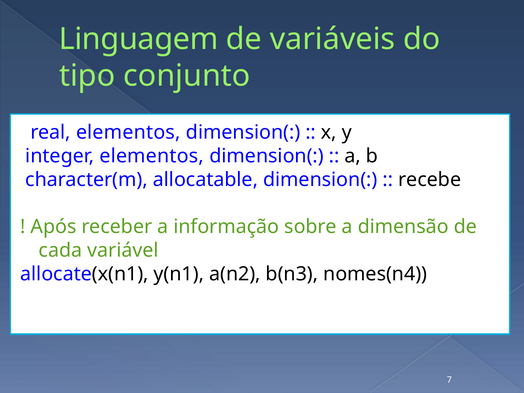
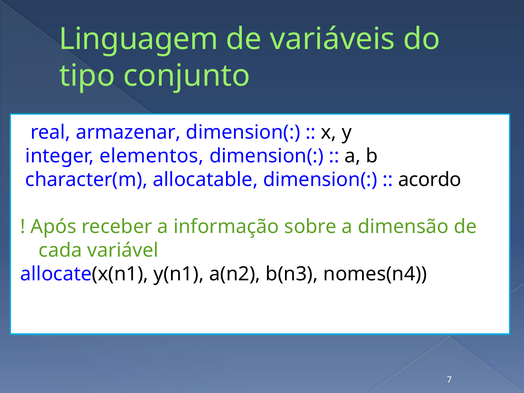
real elementos: elementos -> armazenar (128, 132)
recebe: recebe -> acordo (430, 180)
